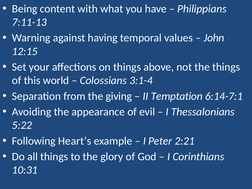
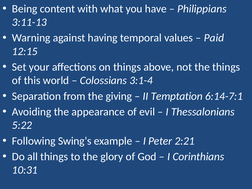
7:11-13: 7:11-13 -> 3:11-13 (29, 22)
John: John -> Paid (214, 38)
Heart’s: Heart’s -> Swing’s (75, 141)
